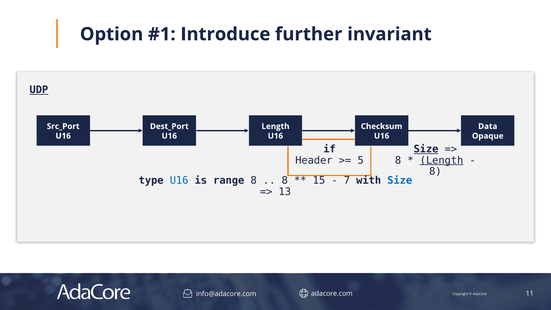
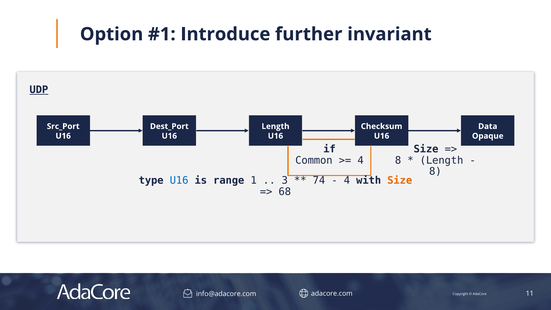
Size underline: present -> none (426, 149)
Header: Header -> Common (314, 160)
5: 5 -> 4 (361, 160)
Length underline: present -> none (442, 160)
range 8: 8 -> 1 (254, 180)
8: 8 -> 3 (285, 180)
15: 15 -> 74 (319, 180)
7: 7 -> 4 (347, 180)
Size colour: blue -> orange (400, 180)
13: 13 -> 68 (285, 192)
